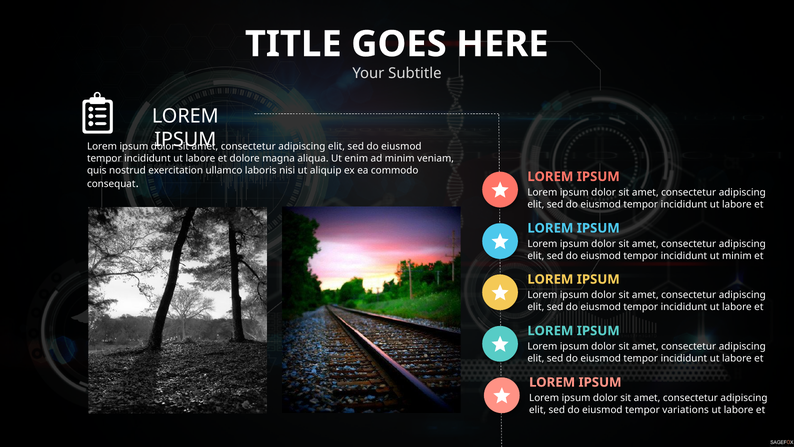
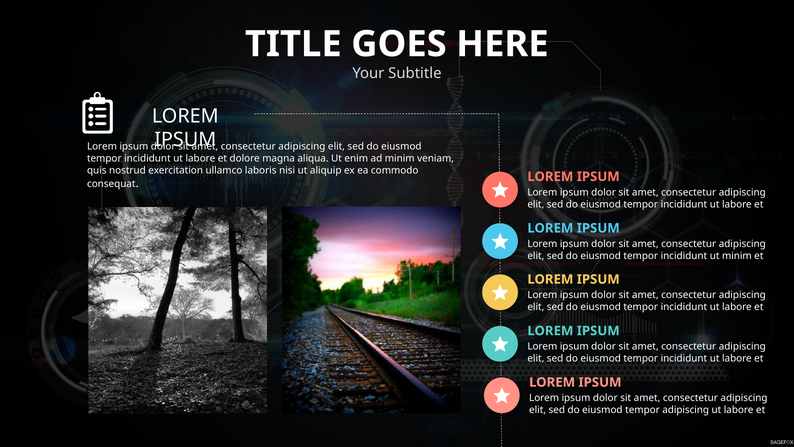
tempor variations: variations -> adipiscing (686, 410)
